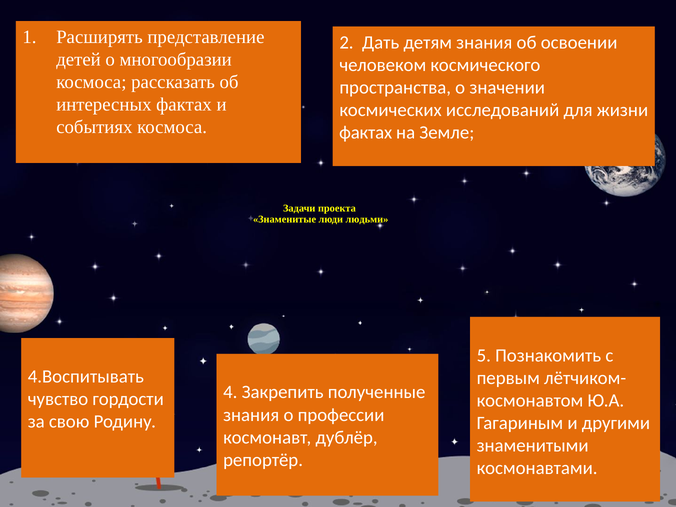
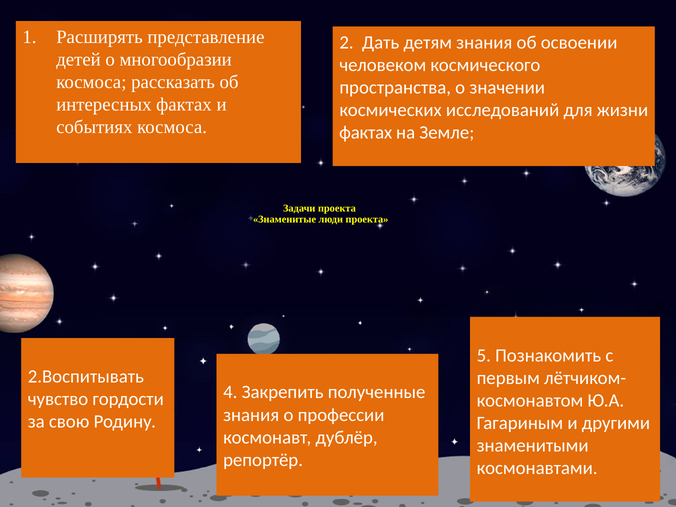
люди людьми: людьми -> проекта (367, 219)
4.Воспитывать: 4.Воспитывать -> 2.Воспитывать (86, 376)
